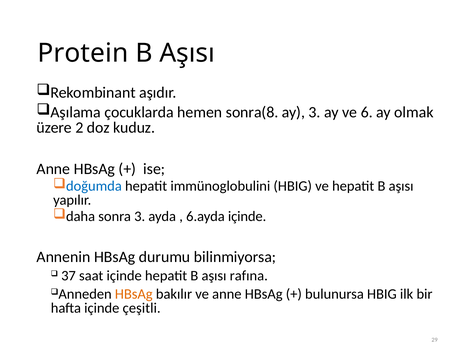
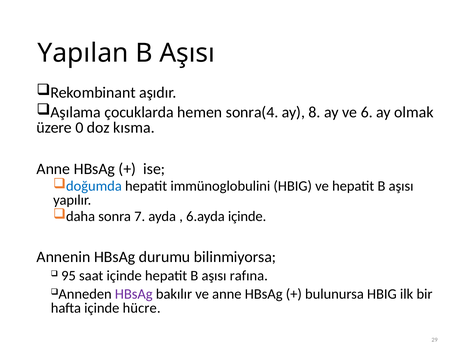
Protein: Protein -> Yapılan (83, 53)
sonra(8: sonra(8 -> sonra(4 (252, 112)
ay 3: 3 -> 8 (315, 112)
2: 2 -> 0 (79, 128)
kuduz: kuduz -> kısma (134, 128)
sonra 3: 3 -> 7 (140, 217)
37: 37 -> 95 (68, 276)
HBsAg colour: orange -> purple (134, 294)
çeşitli: çeşitli -> hücre (142, 308)
